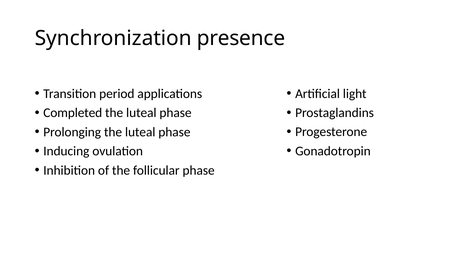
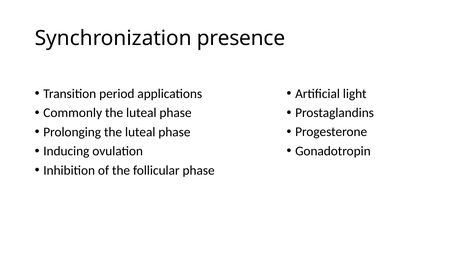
Completed: Completed -> Commonly (73, 113)
